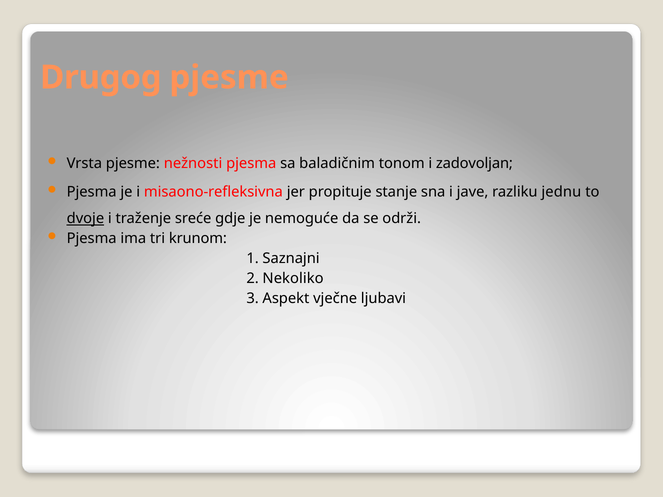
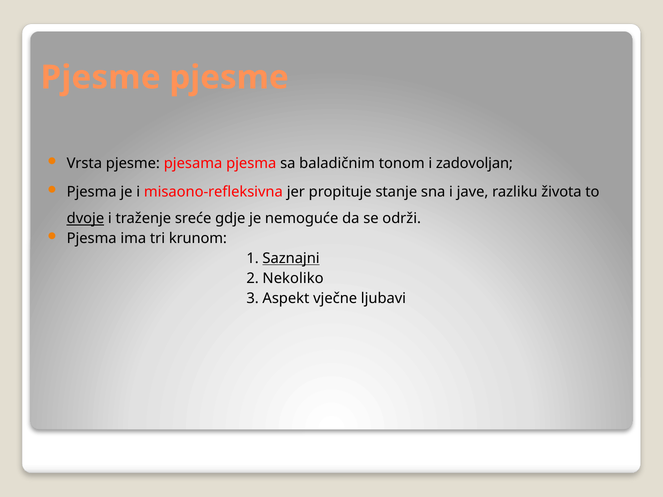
Drugog: Drugog -> Pjesme (101, 77)
nežnosti: nežnosti -> pjesama (193, 163)
jednu: jednu -> života (561, 192)
Saznajni underline: none -> present (291, 259)
